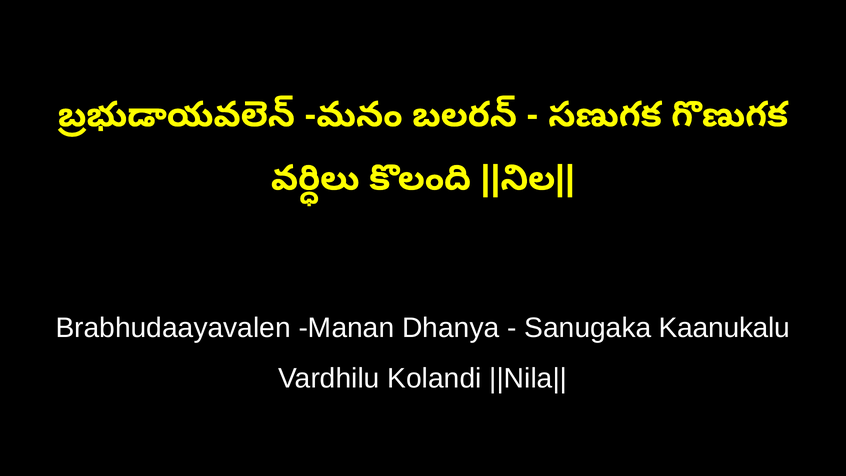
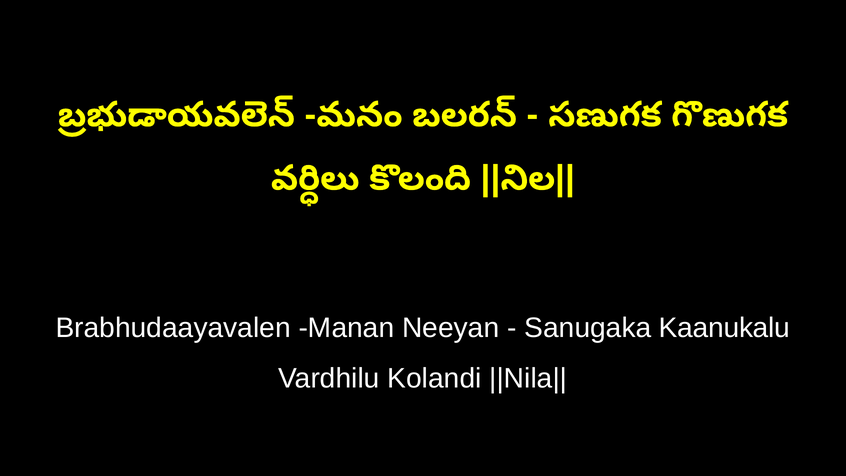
Dhanya: Dhanya -> Neeyan (451, 328)
